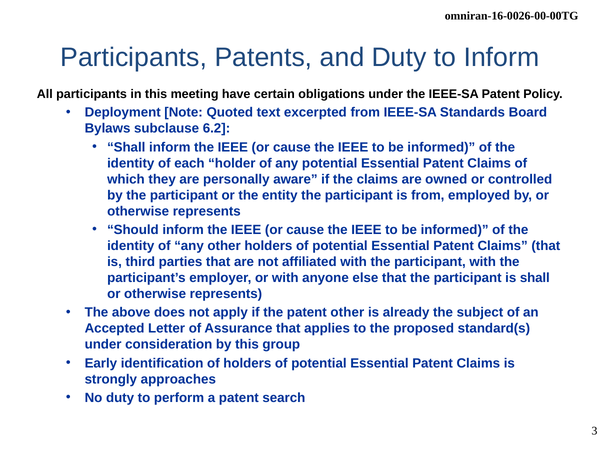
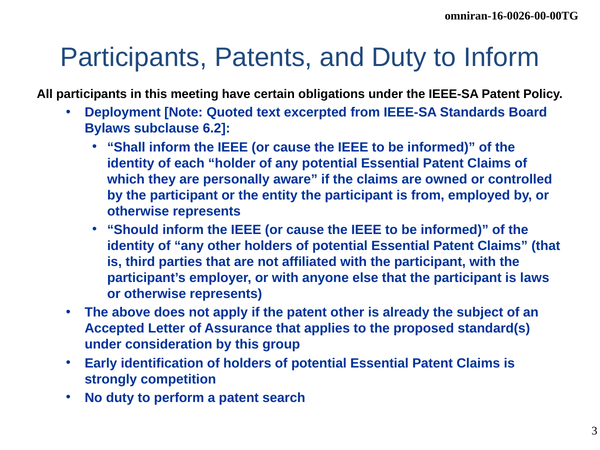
is shall: shall -> laws (535, 278)
approaches: approaches -> competition (178, 379)
